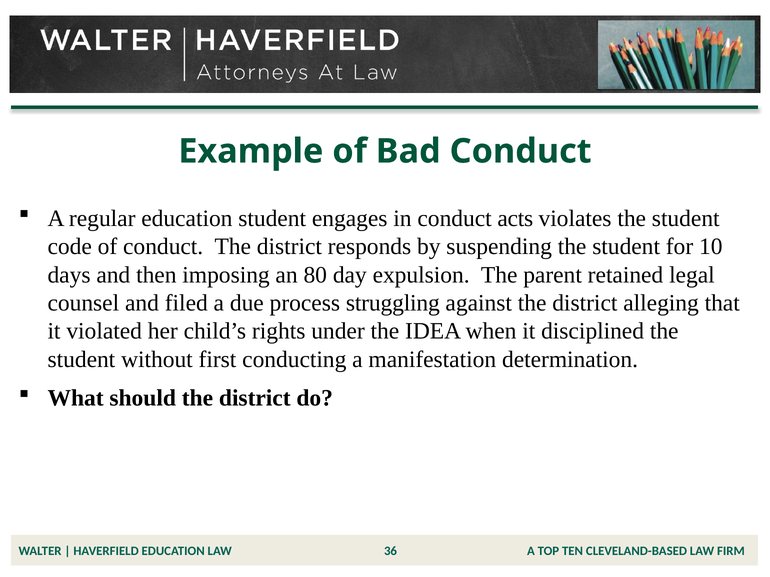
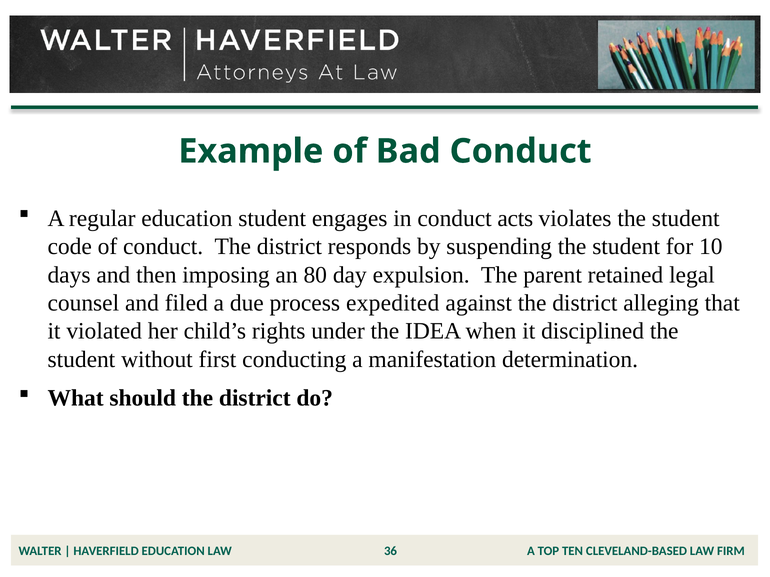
struggling: struggling -> expedited (393, 303)
